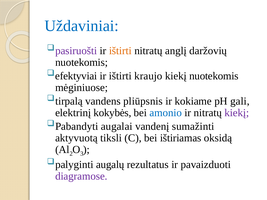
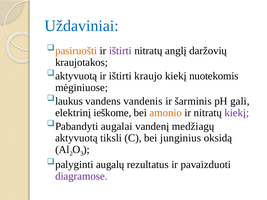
pasiruošti colour: purple -> orange (76, 51)
ištirti colour: orange -> purple (120, 51)
nuotekomis: nuotekomis -> kraujotakos (82, 62)
efektyviai: efektyviai -> aktyvuotą (76, 76)
tirpalą: tirpalą -> laukus (69, 101)
pliūpsnis: pliūpsnis -> vandenis (143, 101)
kokiame: kokiame -> šarminis (193, 101)
kokybės: kokybės -> ieškome (112, 113)
amonio colour: blue -> orange (166, 113)
sumažinti: sumažinti -> medžiagų (193, 126)
ištiriamas: ištiriamas -> junginius (181, 138)
